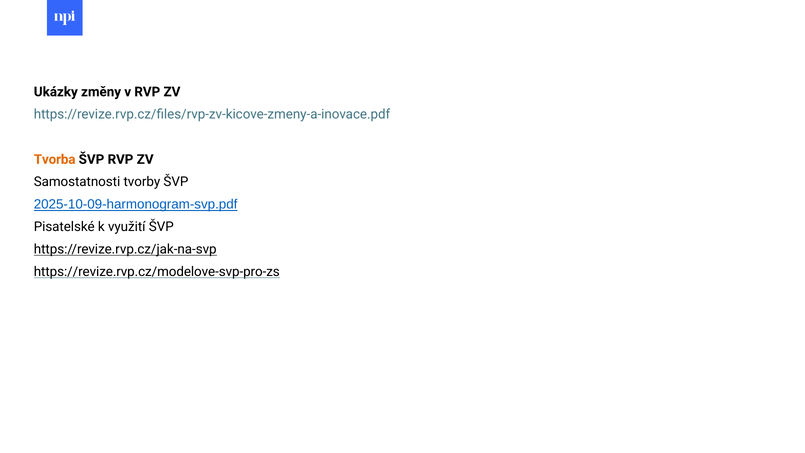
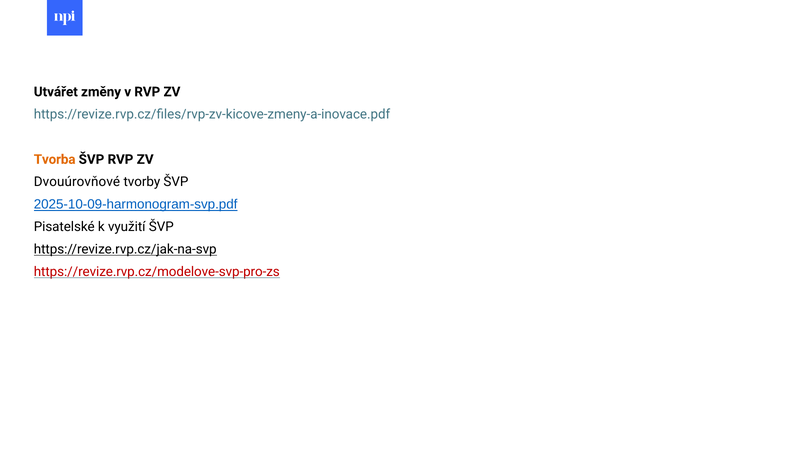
Ukázky: Ukázky -> Utvářet (56, 92)
Samostatnosti: Samostatnosti -> Dvouúrovňové (77, 182)
https://revize.rvp.cz/modelove-svp-pro-zs colour: black -> red (157, 272)
